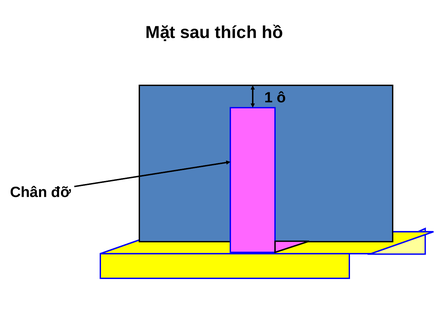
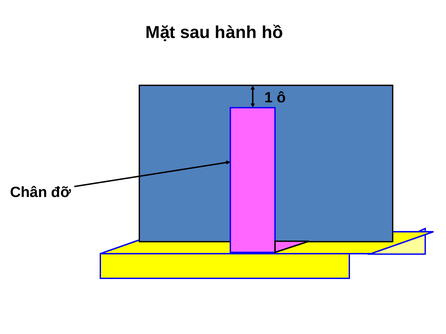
thích: thích -> hành (236, 32)
